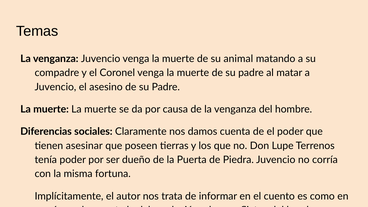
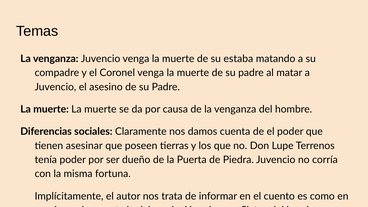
animal: animal -> estaba (238, 59)
